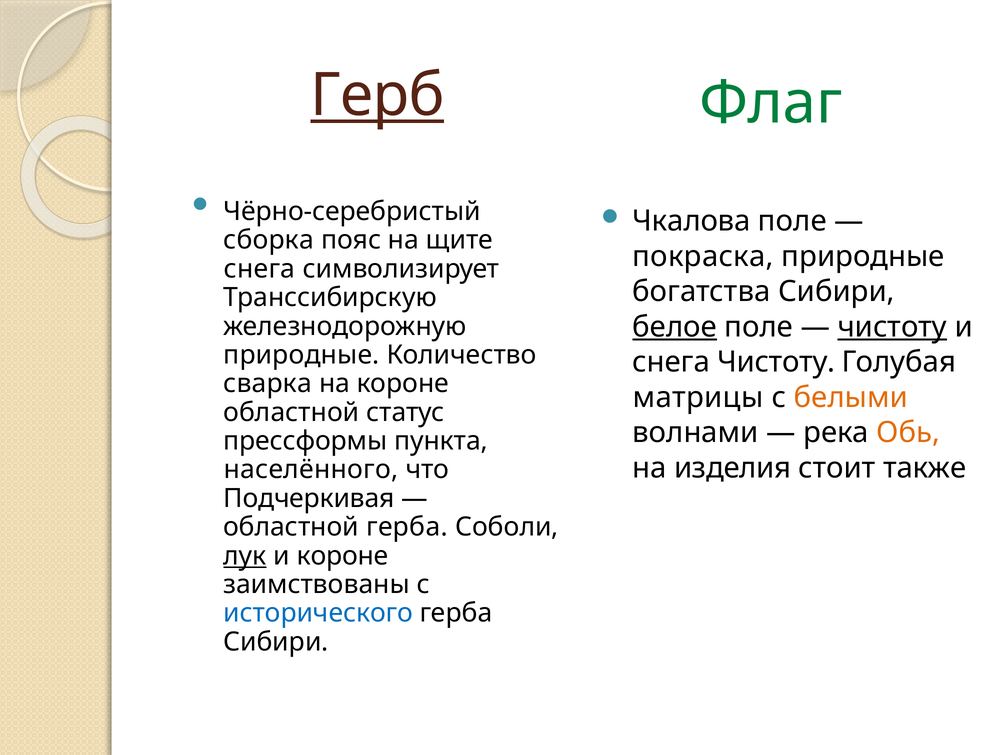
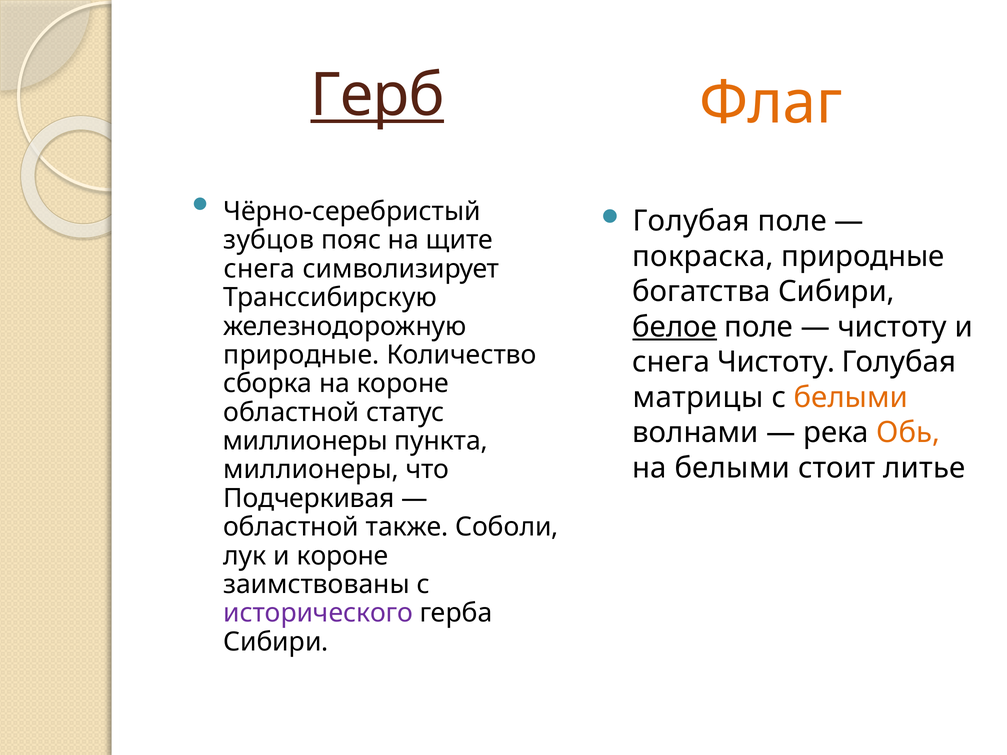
Флаг colour: green -> orange (771, 103)
Чкалова: Чкалова -> Голубая (691, 221)
сборка: сборка -> зубцов (269, 240)
чистоту underline: present -> none (892, 327)
сварка: сварка -> сборка (268, 384)
прессформы: прессформы -> миллионеры (305, 441)
на изделия: изделия -> белыми (732, 468)
также: также -> литье (924, 468)
населённого: населённого -> миллионеры (311, 470)
областной герба: герба -> также (407, 527)
лук underline: present -> none (245, 556)
исторического colour: blue -> purple (318, 613)
